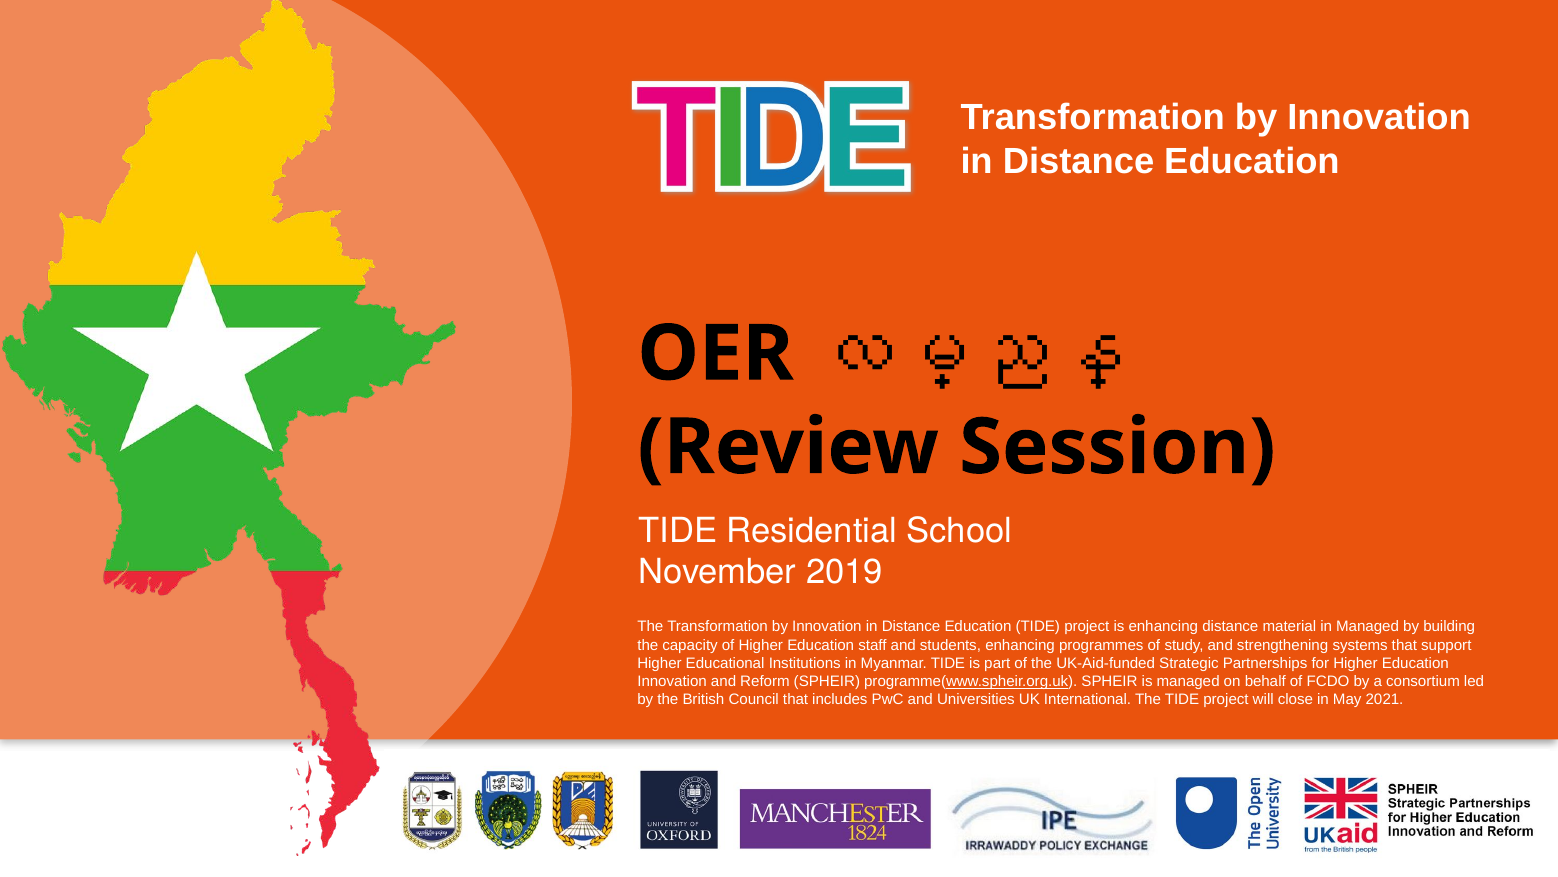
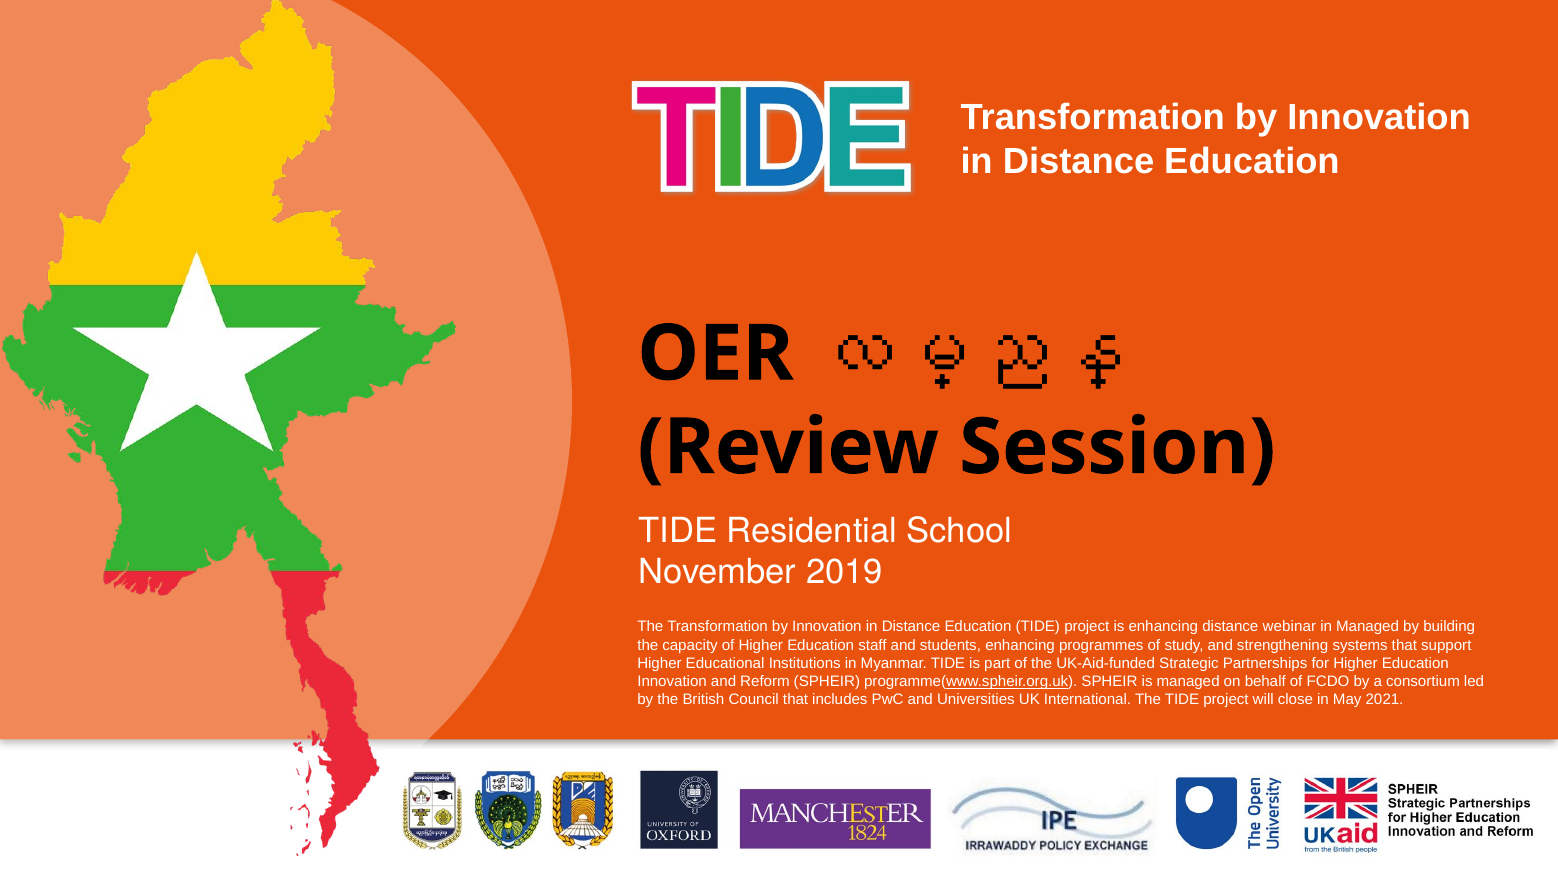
material: material -> webinar (1289, 626)
